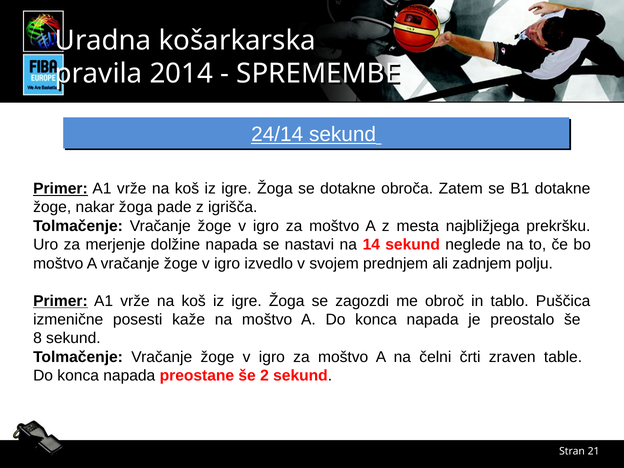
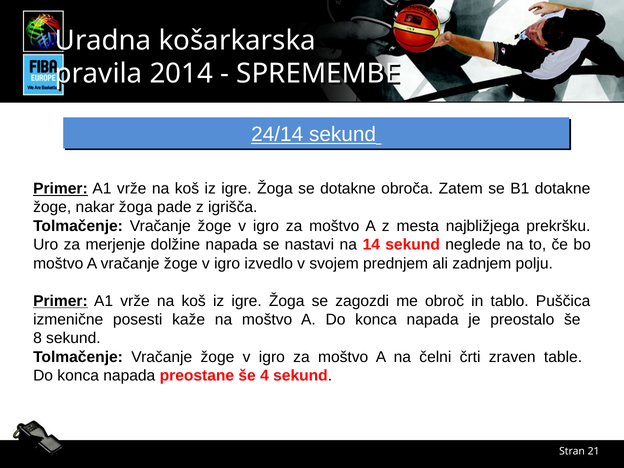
2: 2 -> 4 (265, 376)
